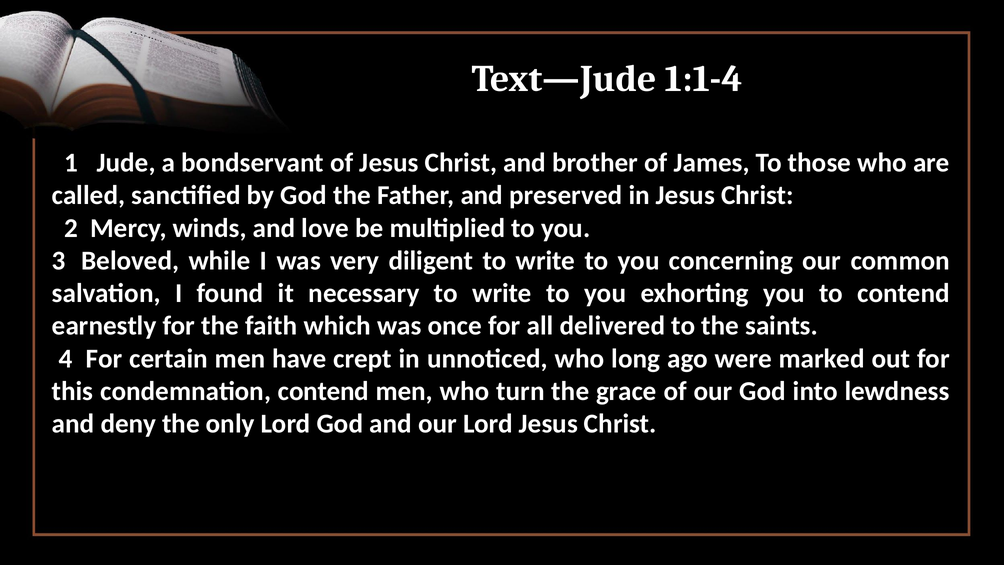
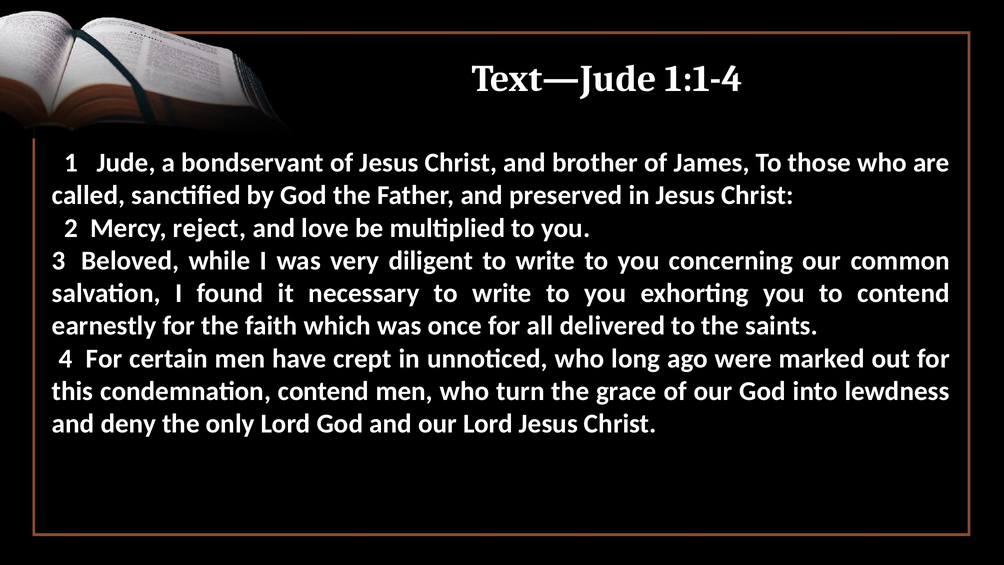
winds: winds -> reject (209, 228)
